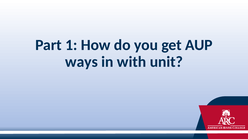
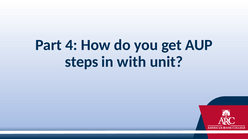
1: 1 -> 4 (71, 45)
ways: ways -> steps (82, 62)
